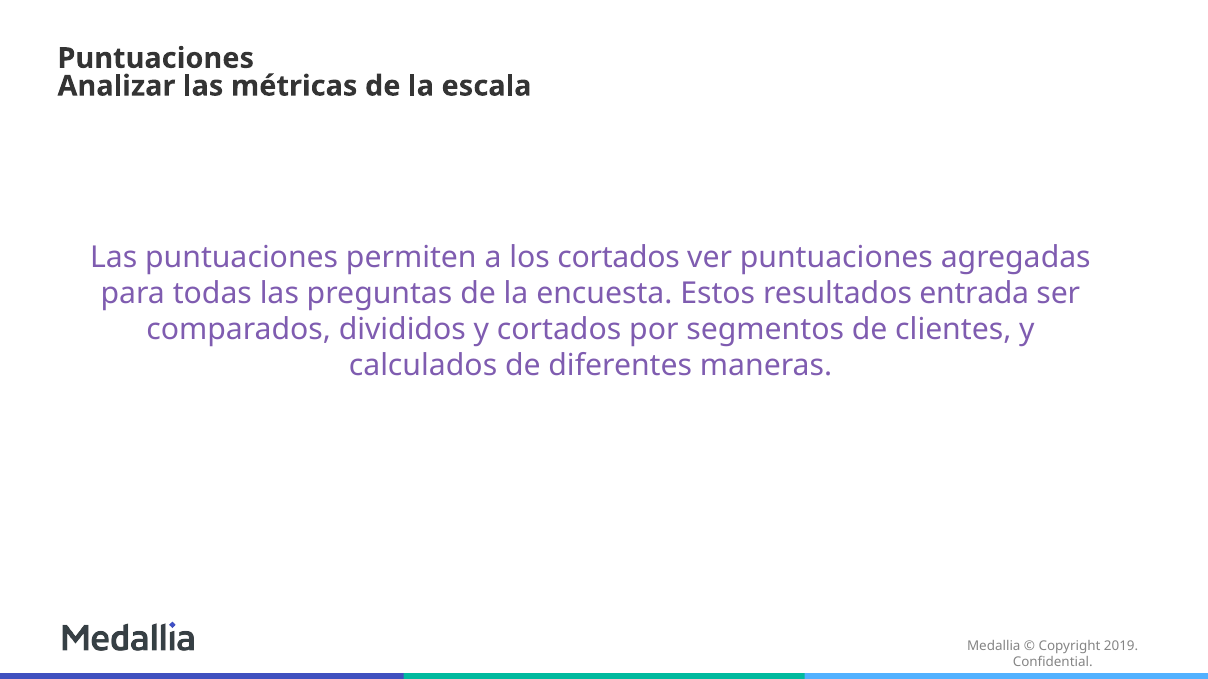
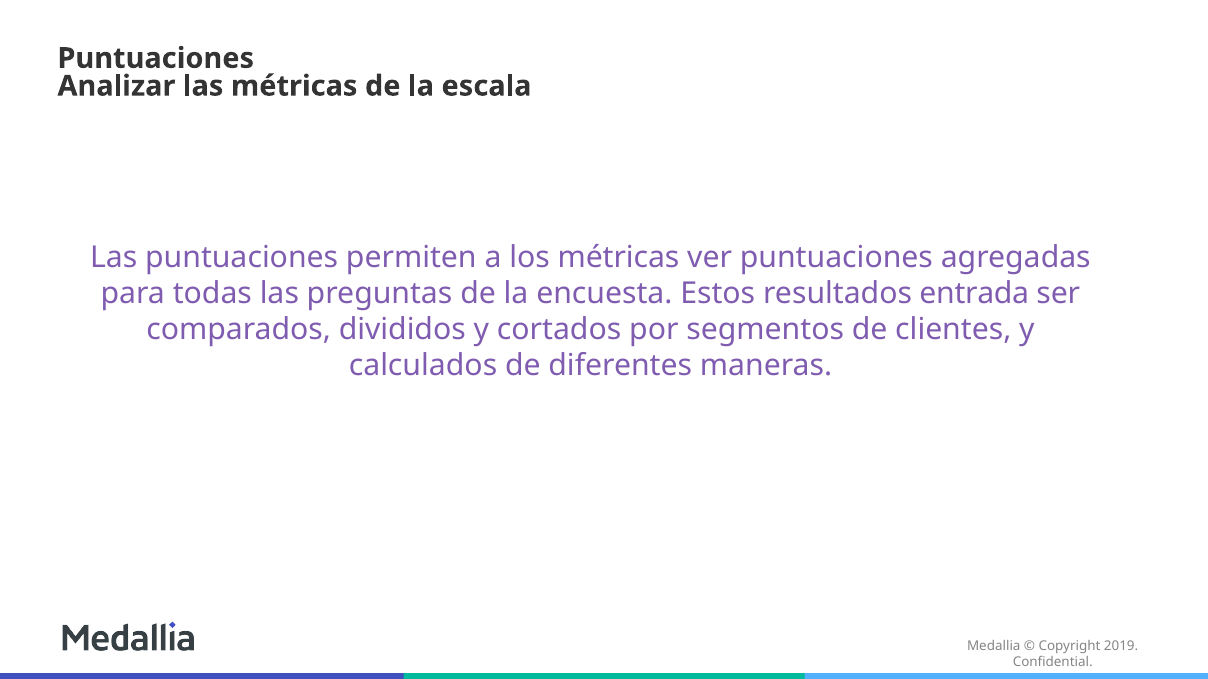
los cortados: cortados -> métricas (619, 257)
